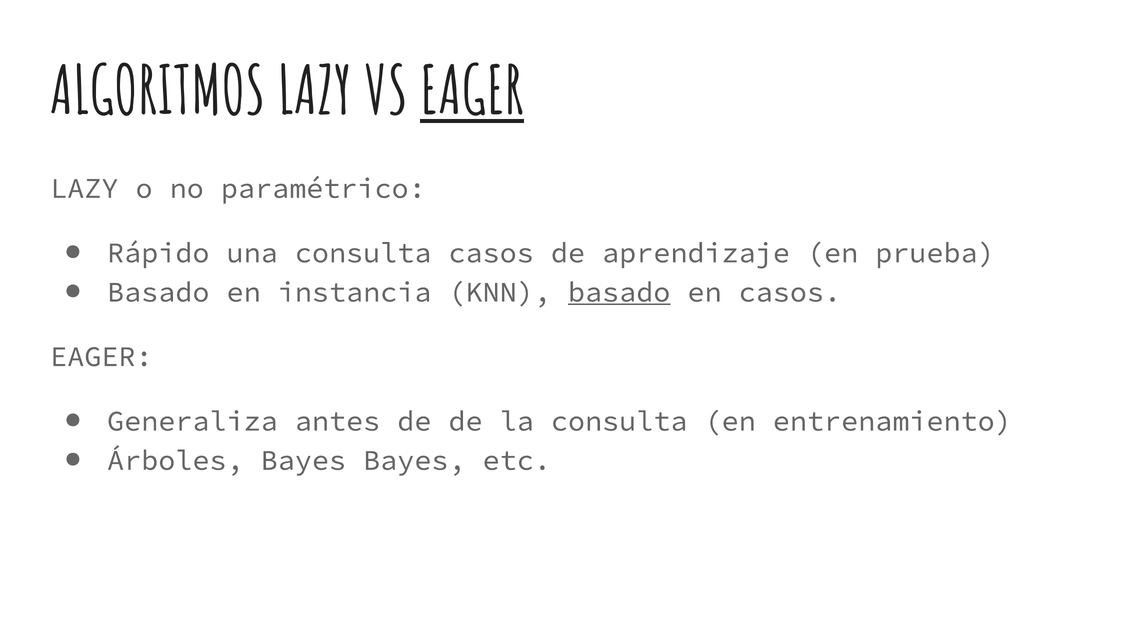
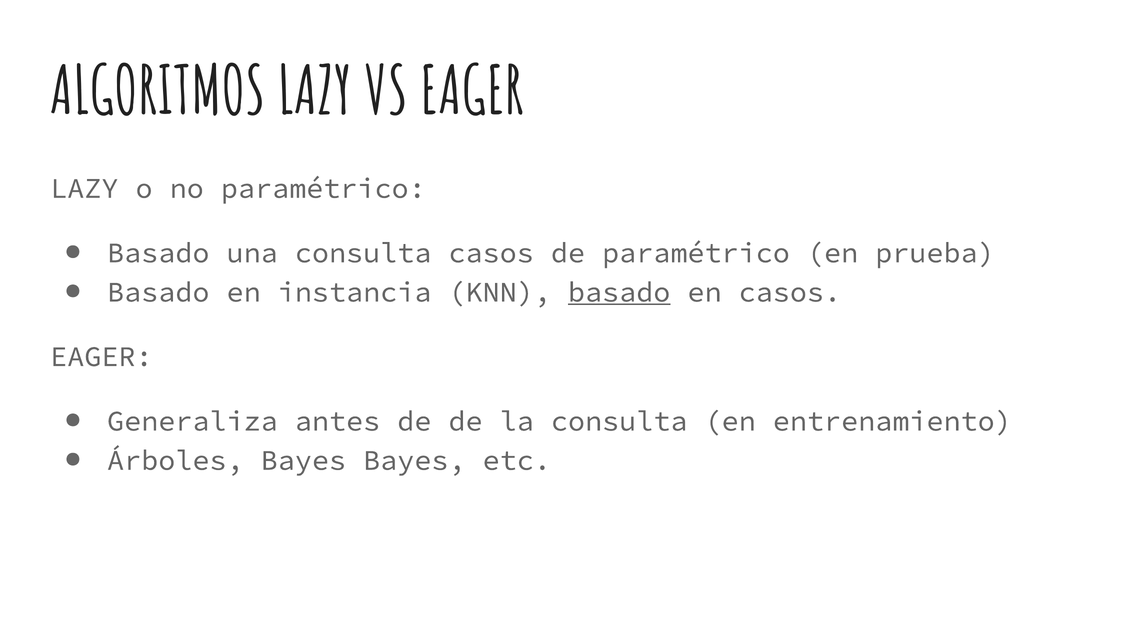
EAGER underline: present -> none (472, 92)
Rápido: Rápido -> Basado (158, 253)
de aprendizaje: aprendizaje -> paramétrico (696, 253)
